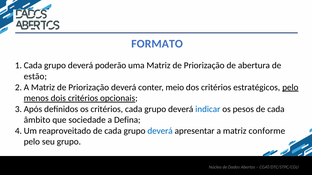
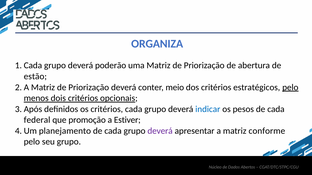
FORMATO: FORMATO -> ORGANIZA (157, 44)
âmbito: âmbito -> federal (37, 120)
sociedade: sociedade -> promoção (87, 120)
Defina: Defina -> Estiver (127, 120)
reaproveitado: reaproveitado -> planejamento (65, 131)
deverá colour: blue -> purple (160, 131)
